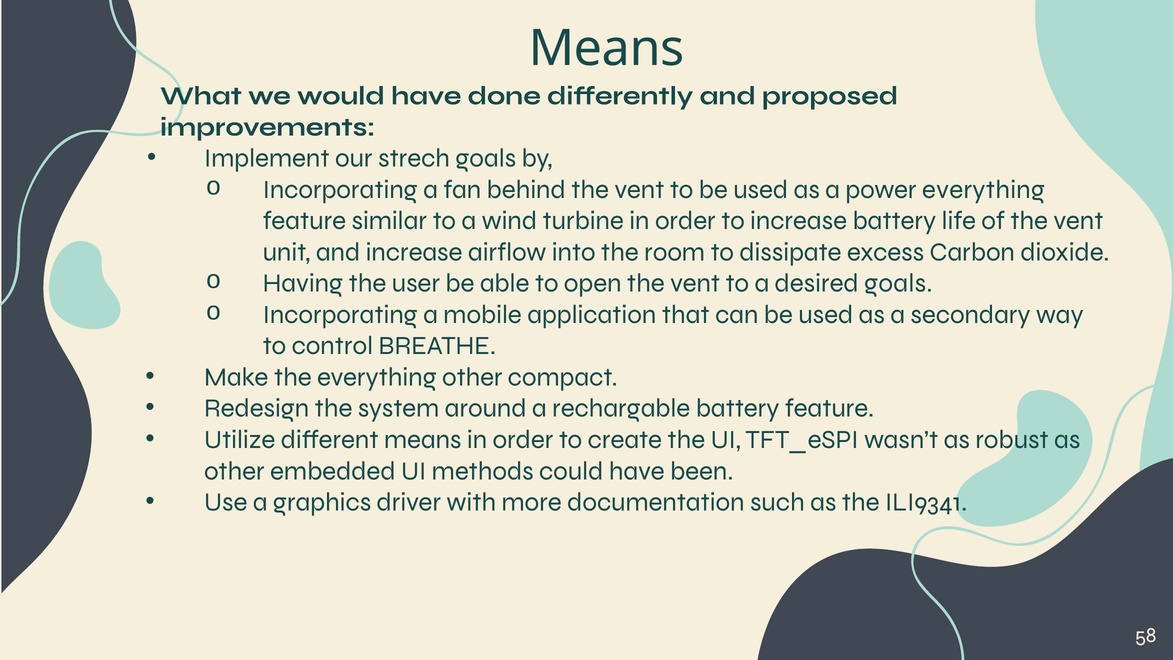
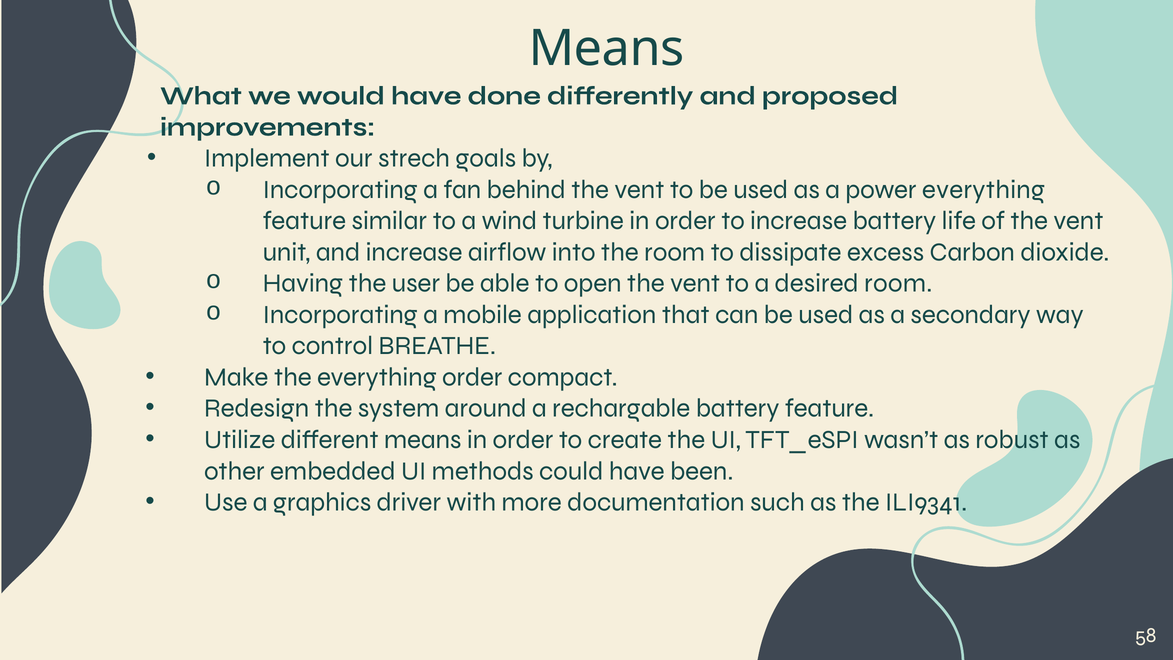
desired goals: goals -> room (898, 283)
everything other: other -> order (472, 377)
